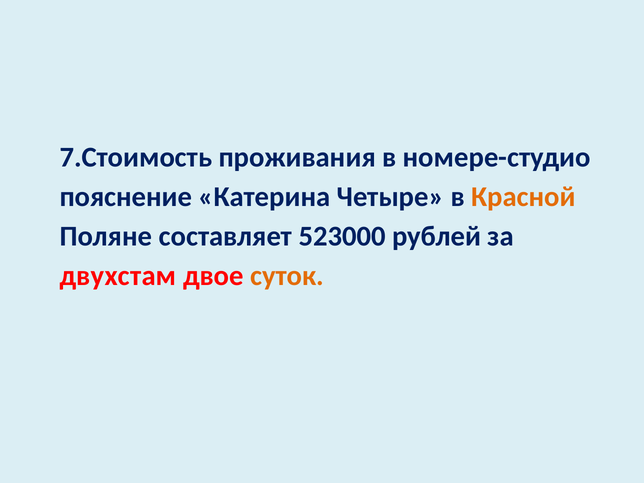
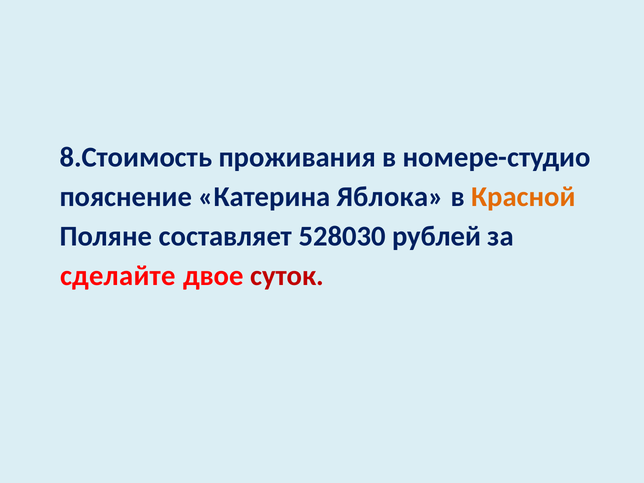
7.Стоимость: 7.Стоимость -> 8.Стоимость (136, 157)
Четыре: Четыре -> Яблока (390, 197)
523000: 523000 -> 528030 (342, 236)
двухстам: двухстам -> сделайте (118, 276)
суток colour: orange -> red (287, 276)
